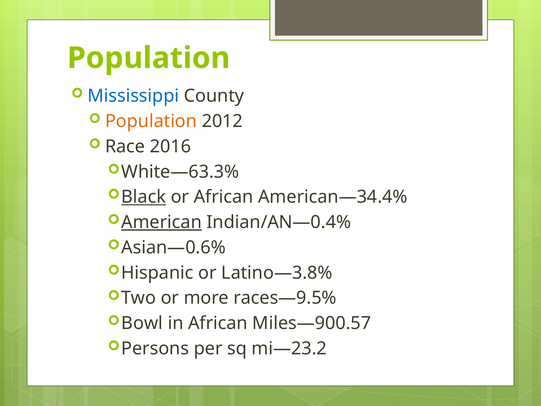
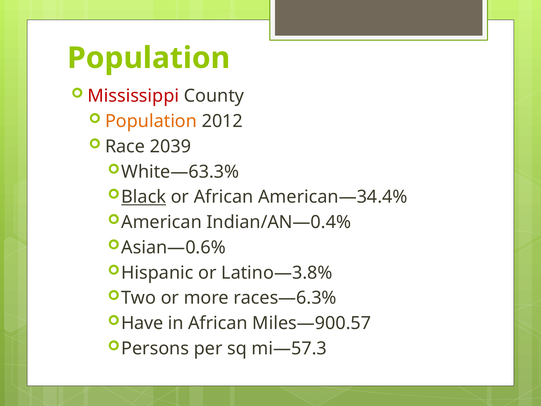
Mississippi colour: blue -> red (133, 96)
2016: 2016 -> 2039 (170, 146)
American underline: present -> none (162, 222)
races—9.5%: races—9.5% -> races—6.3% (285, 298)
Bowl: Bowl -> Have (142, 323)
mi—23.2: mi—23.2 -> mi—57.3 (289, 348)
